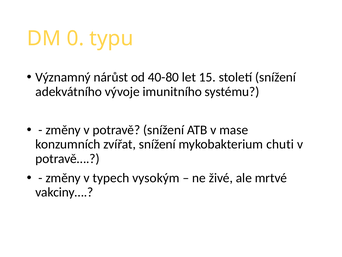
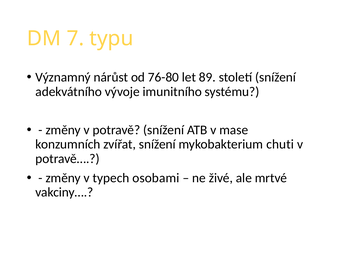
0: 0 -> 7 (75, 38)
40-80: 40-80 -> 76-80 (163, 77)
15: 15 -> 89 (207, 77)
vysokým: vysokým -> osobami (156, 178)
